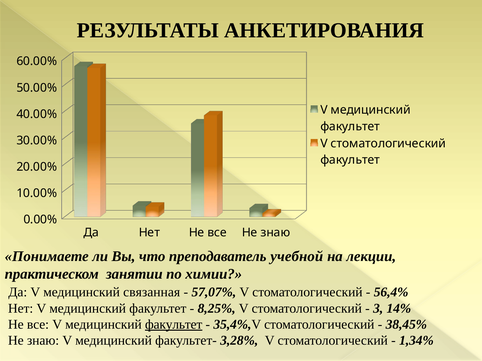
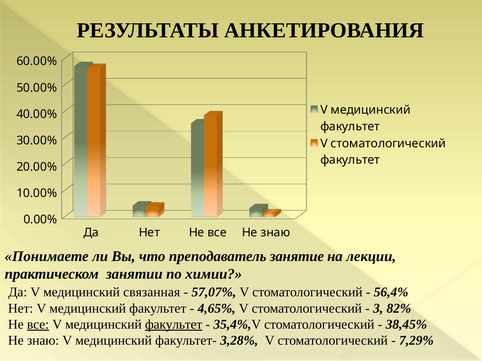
учебной: учебной -> занятие (297, 257)
8,25%: 8,25% -> 4,65% (217, 309)
14%: 14% -> 82% (399, 309)
все underline: none -> present (38, 325)
1,34%: 1,34% -> 7,29% (416, 341)
